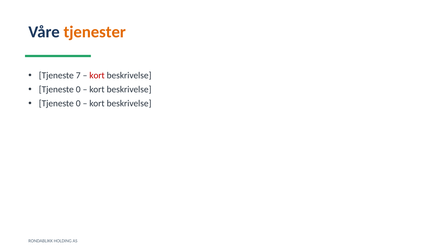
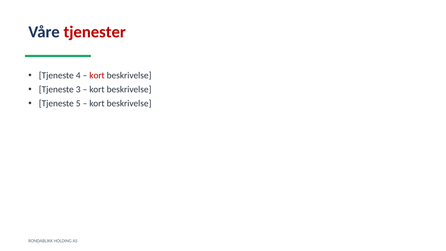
tjenester colour: orange -> red (95, 32)
7: 7 -> 4 (78, 76)
0: 0 -> 3 (78, 89)
0: 0 -> 5 (78, 103)
